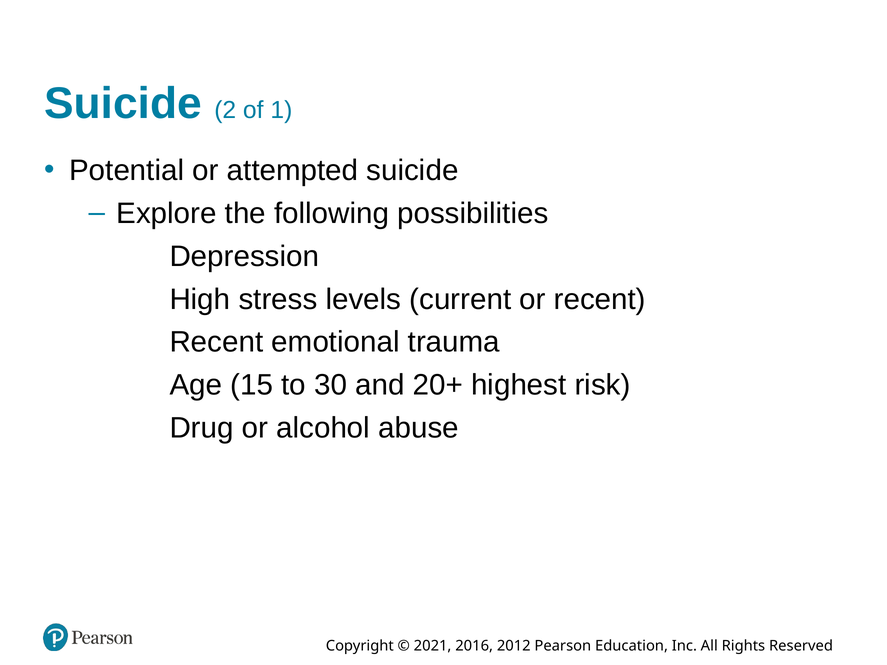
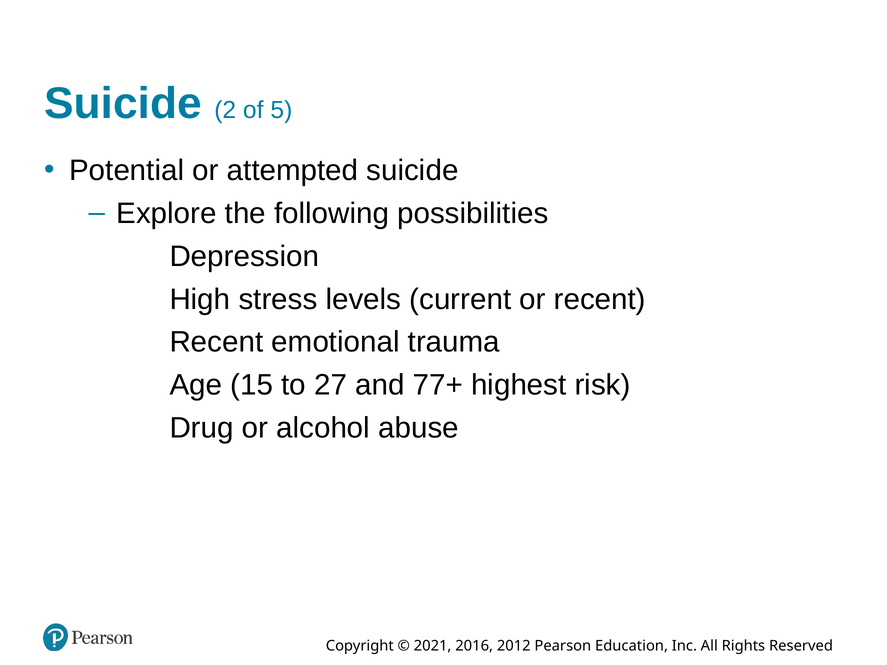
1: 1 -> 5 (281, 110)
30: 30 -> 27 (331, 385)
20+: 20+ -> 77+ (438, 385)
